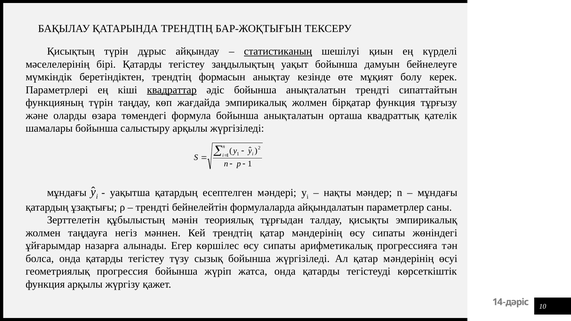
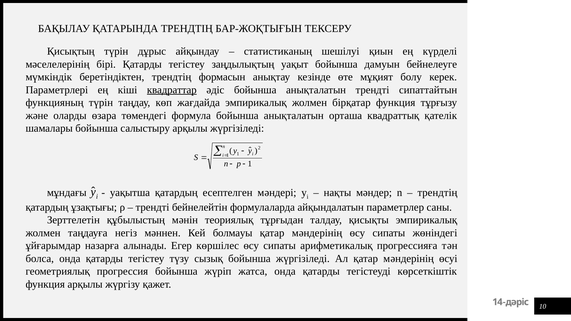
статистиканың underline: present -> none (278, 51)
мұндағы: мұндағы -> трендтің (437, 193)
Кей трендтің: трендтің -> болмауы (233, 233)
